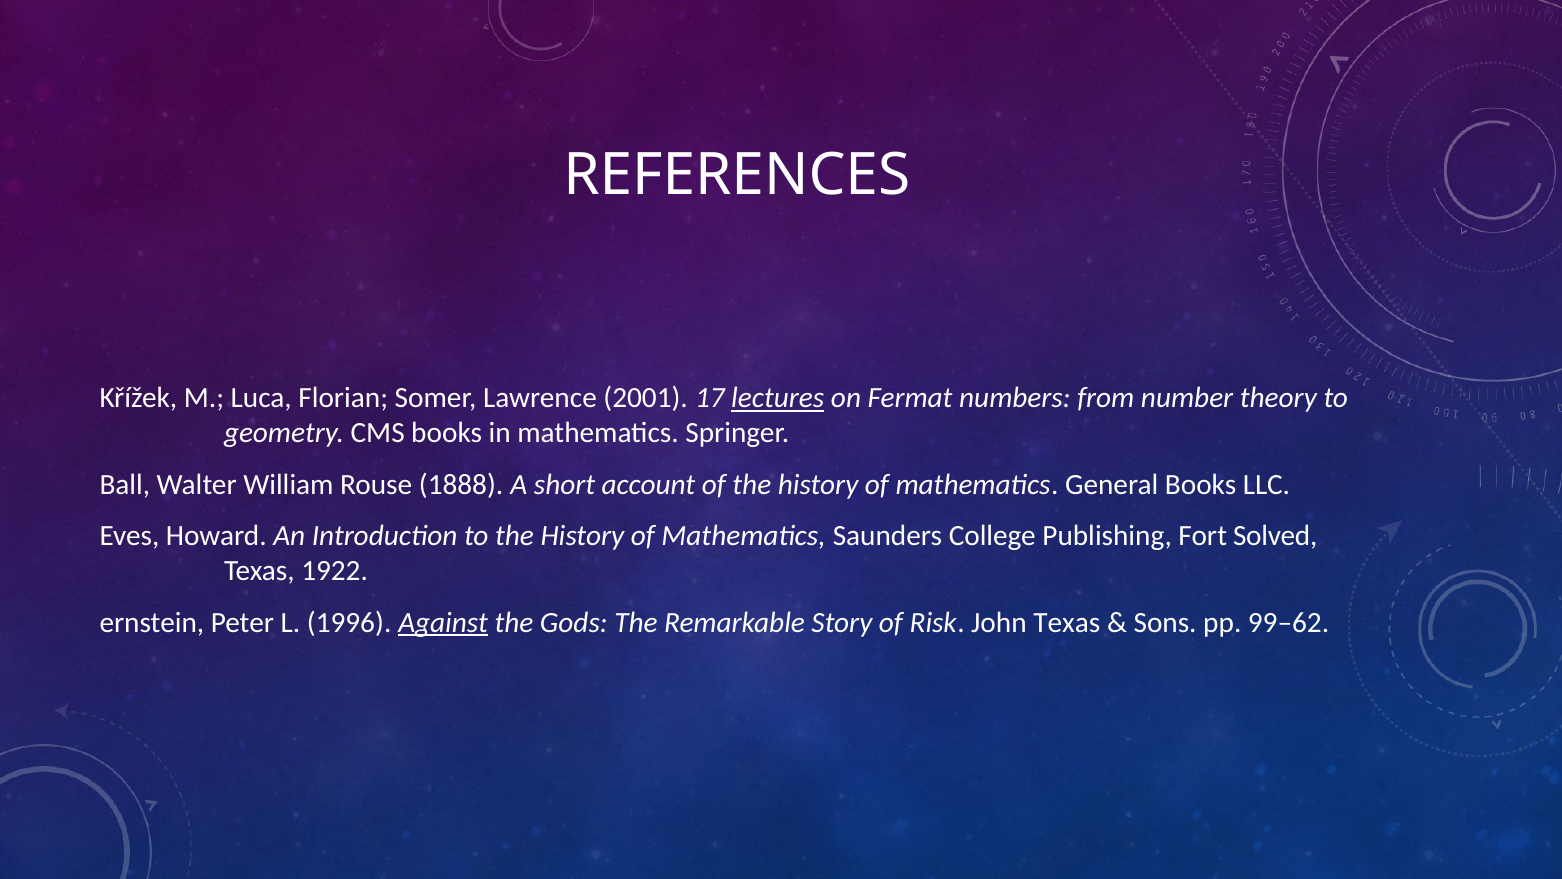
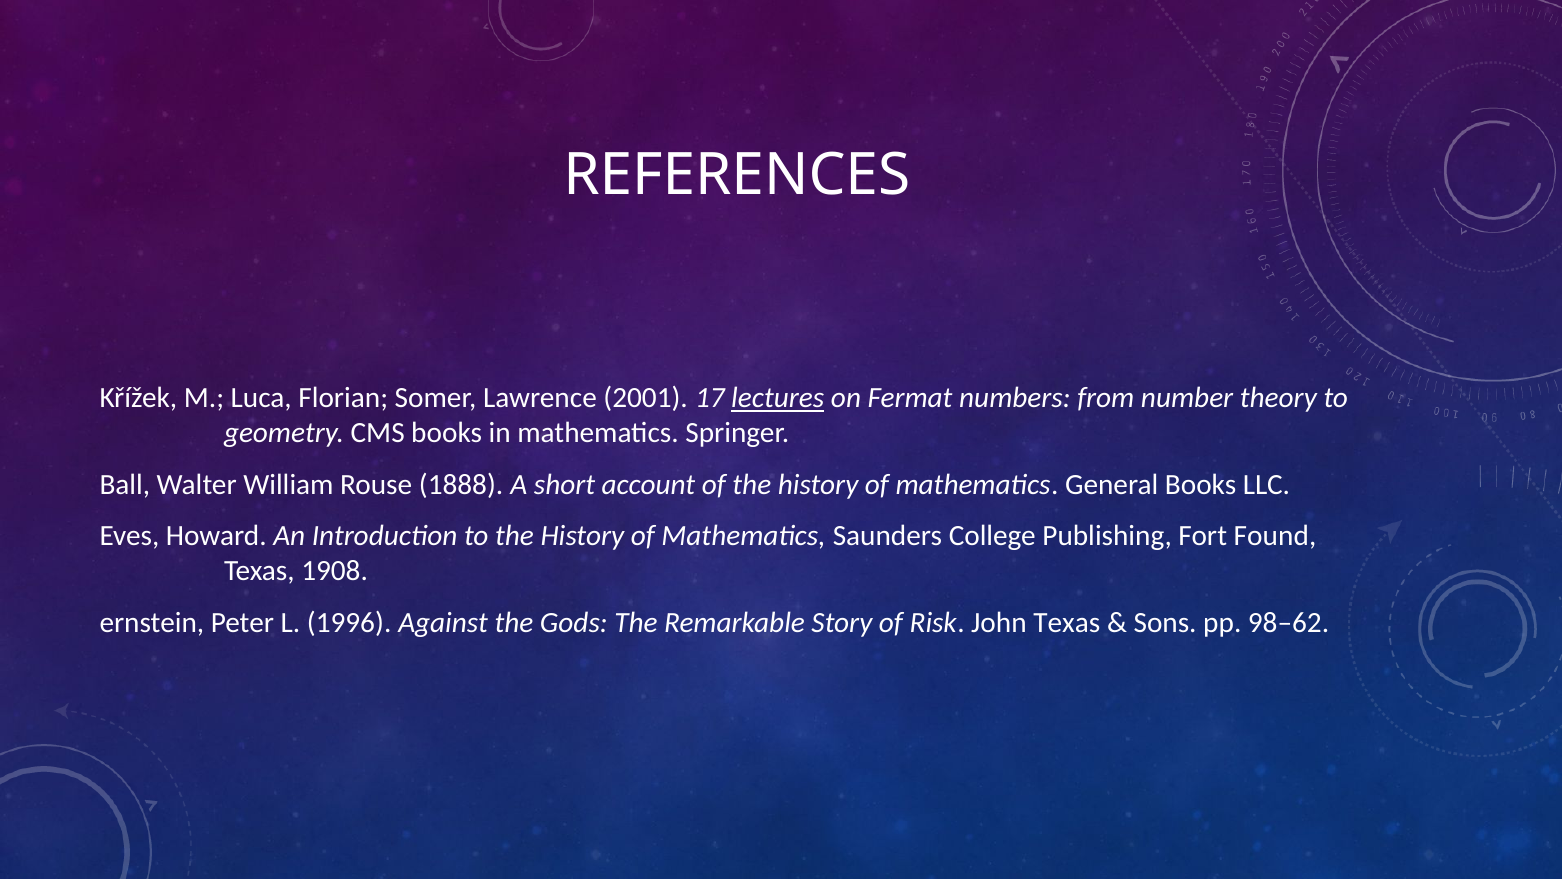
Solved: Solved -> Found (1275, 536)
1922: 1922 -> 1908 (335, 571)
Against underline: present -> none (443, 622)
99–62: 99–62 -> 98–62 (1289, 622)
